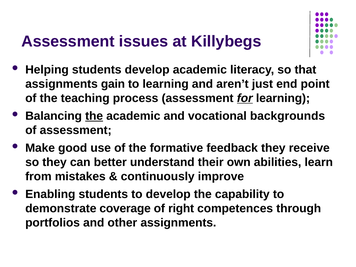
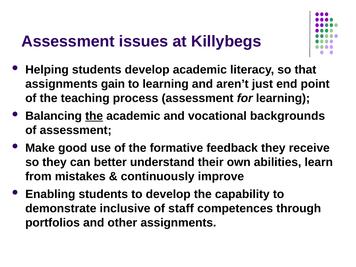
for underline: present -> none (245, 98)
coverage: coverage -> inclusive (125, 209)
right: right -> staff (181, 209)
